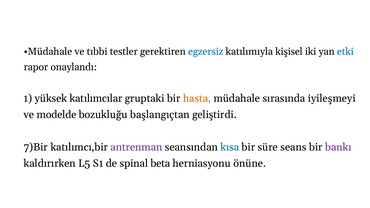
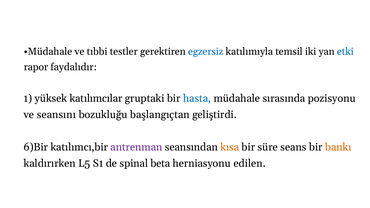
kişisel: kişisel -> temsil (289, 52)
onaylandı: onaylandı -> faydalıdır (74, 67)
hasta colour: orange -> blue (197, 98)
iyileşmeyi: iyileşmeyi -> pozisyonu (332, 98)
modelde: modelde -> seansını (56, 115)
7)Bir: 7)Bir -> 6)Bir (36, 147)
kısa colour: blue -> orange (230, 147)
bankı colour: purple -> orange (338, 147)
önüne: önüne -> edilen (250, 164)
